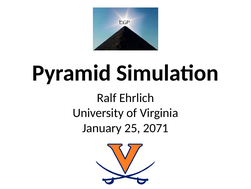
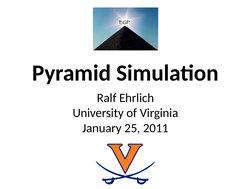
2071: 2071 -> 2011 (156, 128)
